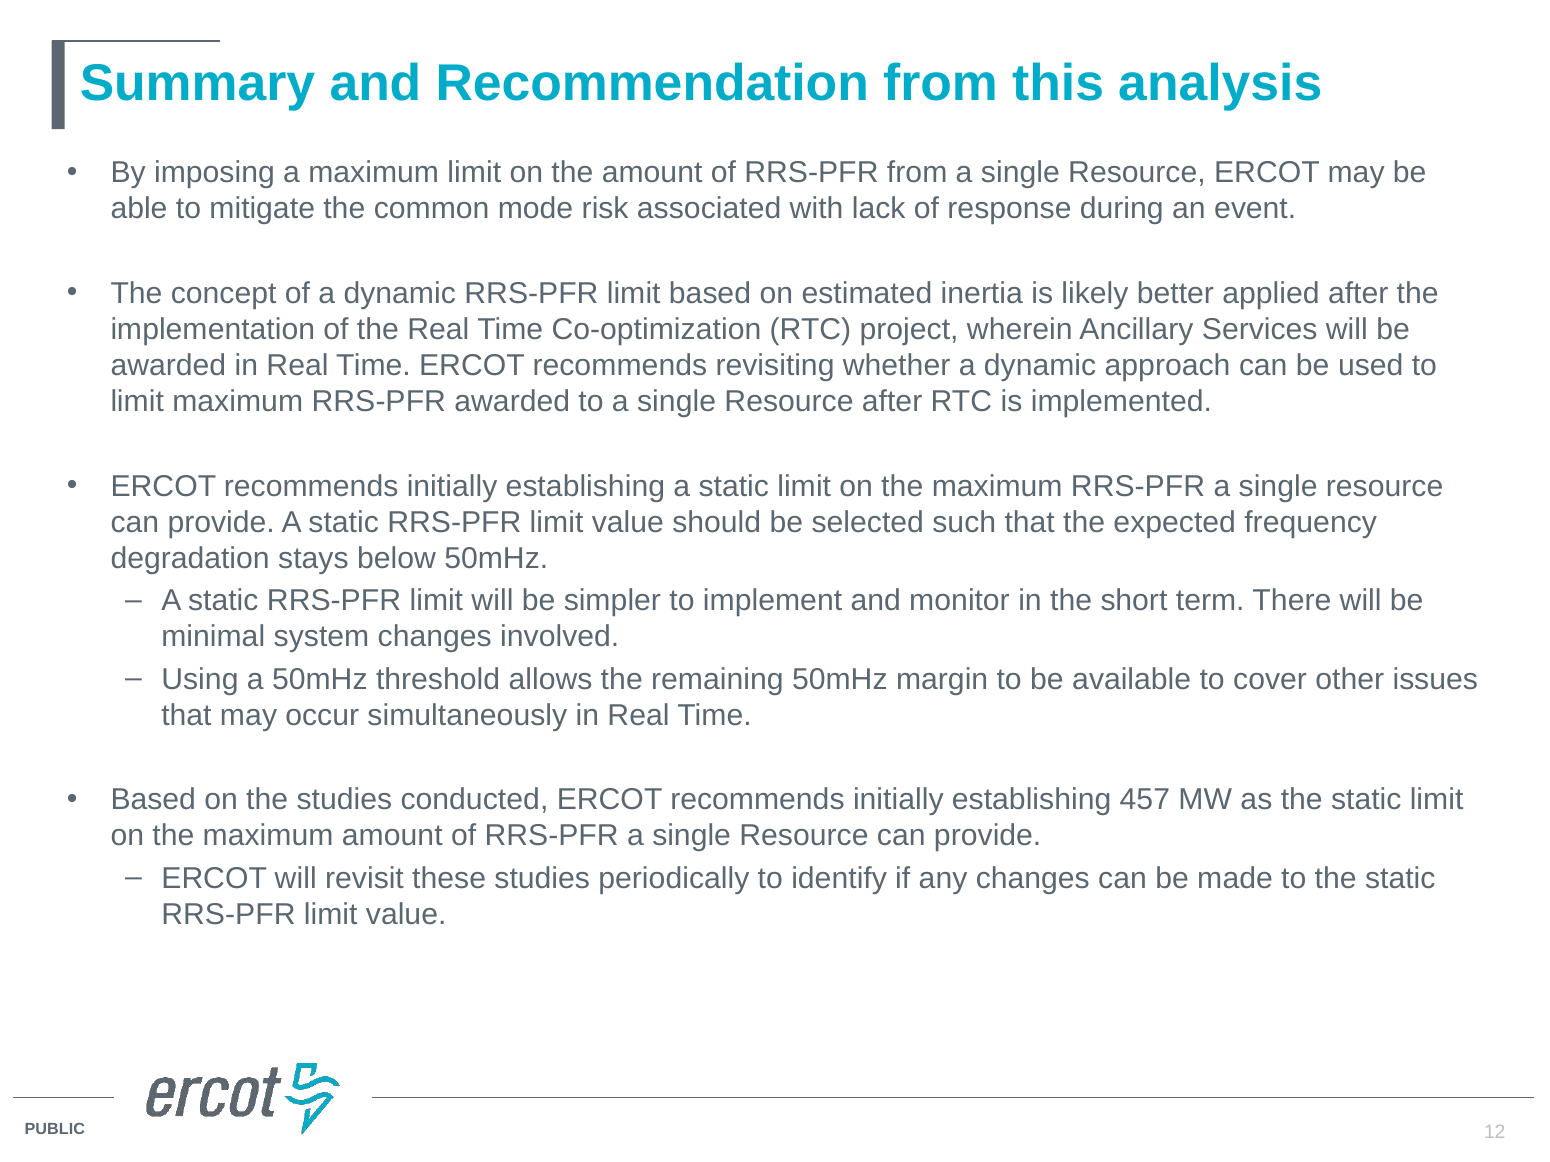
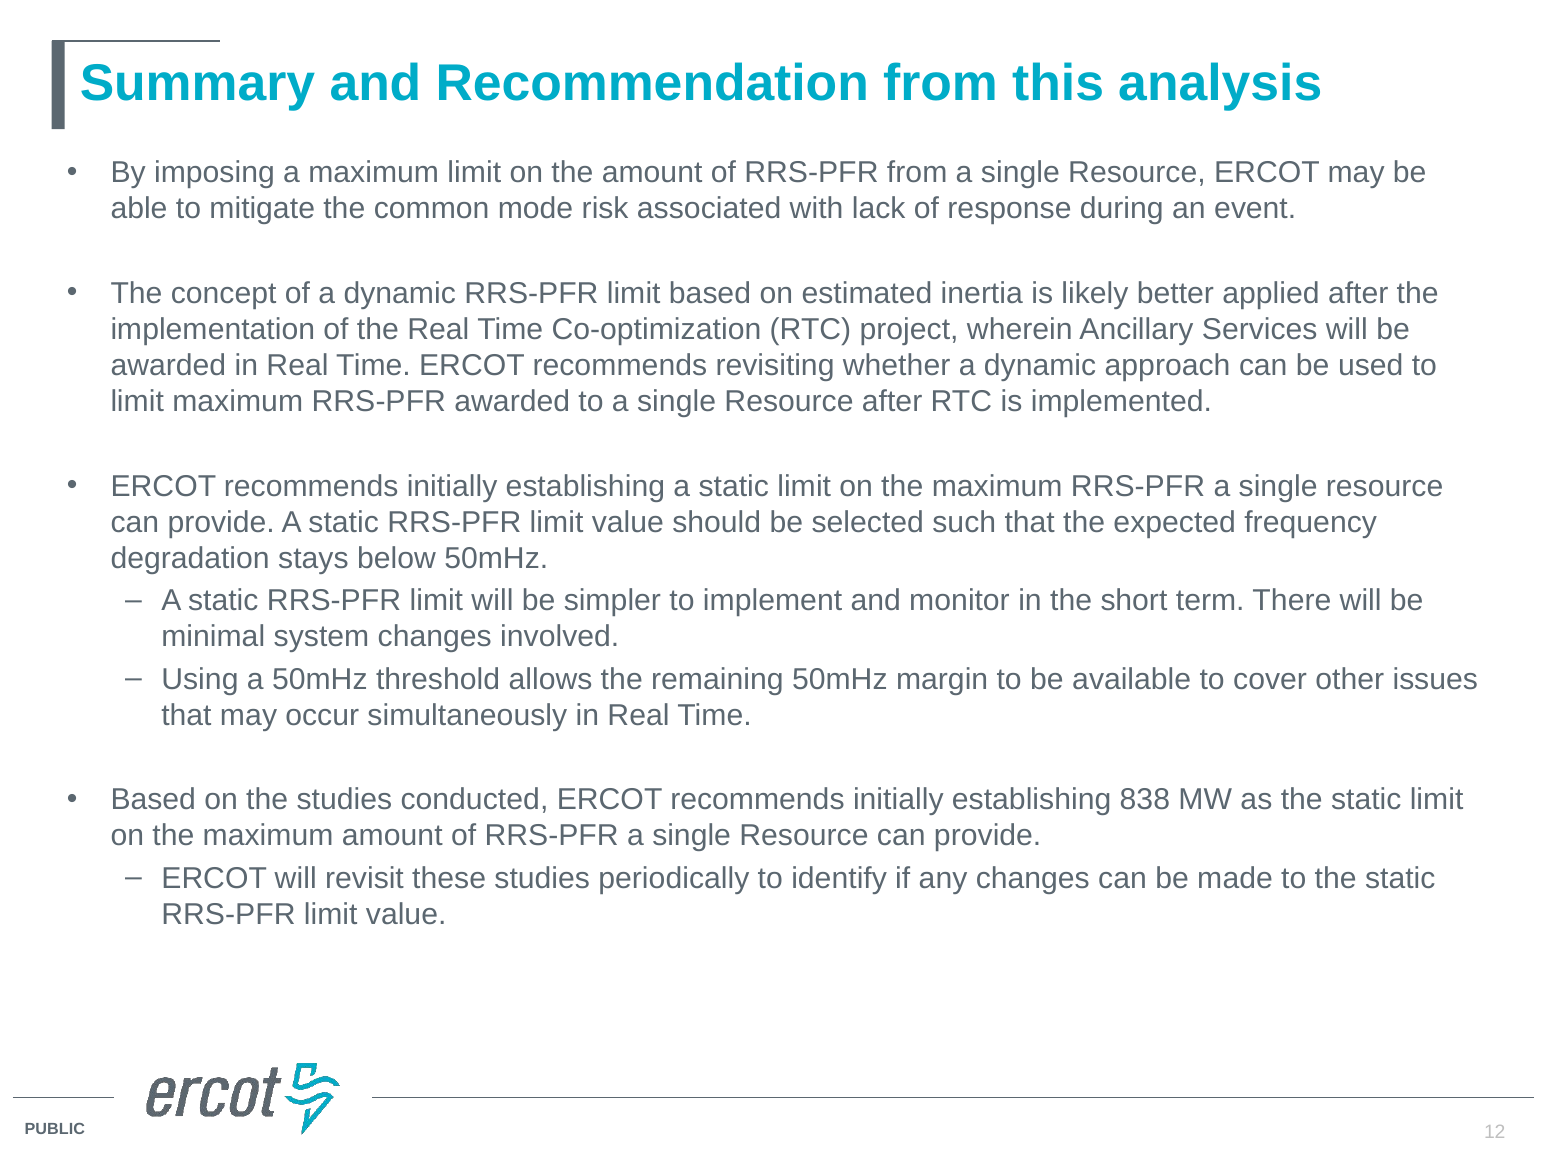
457: 457 -> 838 (1145, 800)
